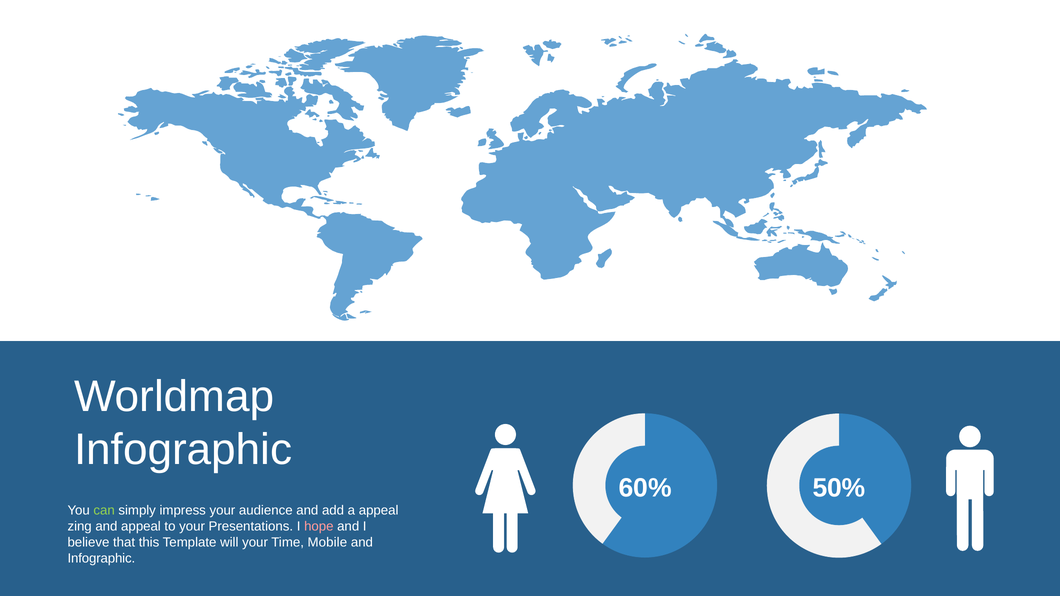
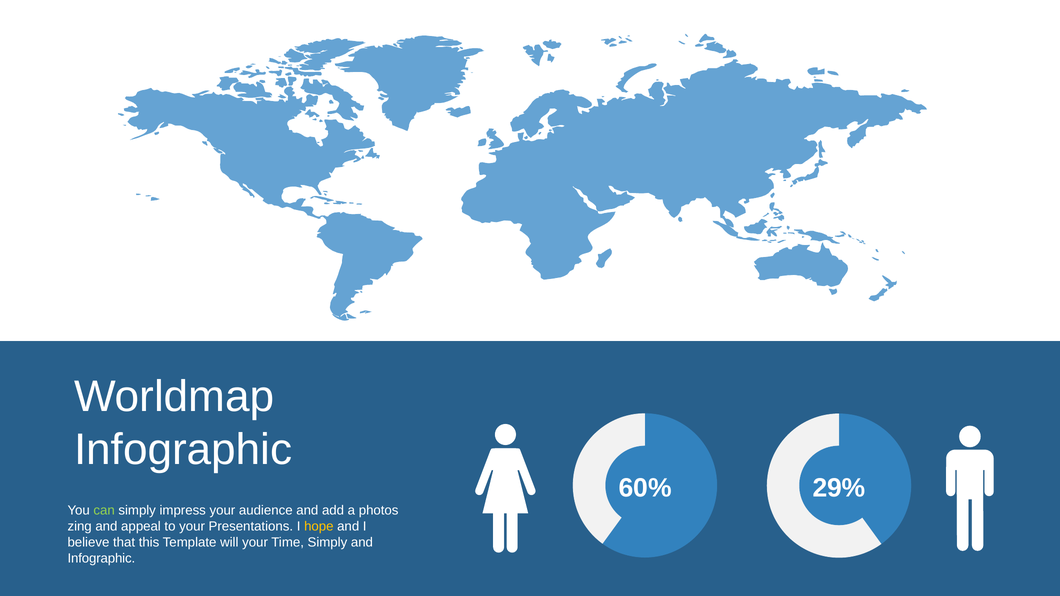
50%: 50% -> 29% (839, 488)
a appeal: appeal -> photos (379, 511)
hope colour: pink -> yellow (319, 527)
Time Mobile: Mobile -> Simply (327, 543)
